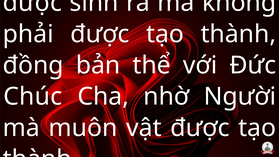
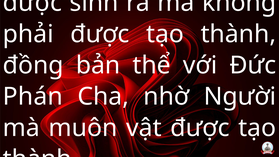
Chúc: Chúc -> Phán (33, 97)
